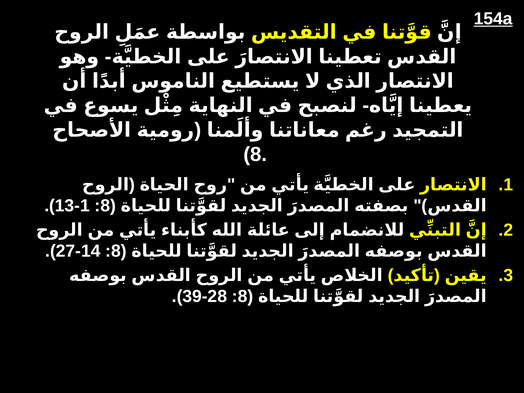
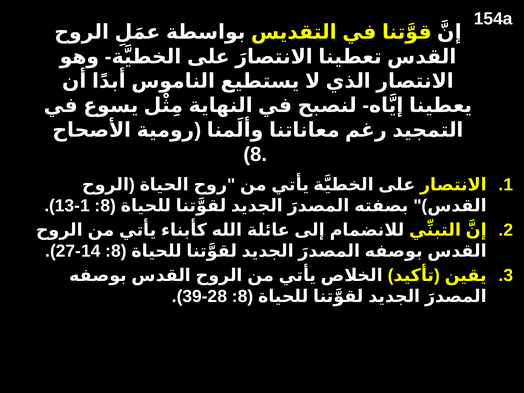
154a underline: present -> none (493, 19)
